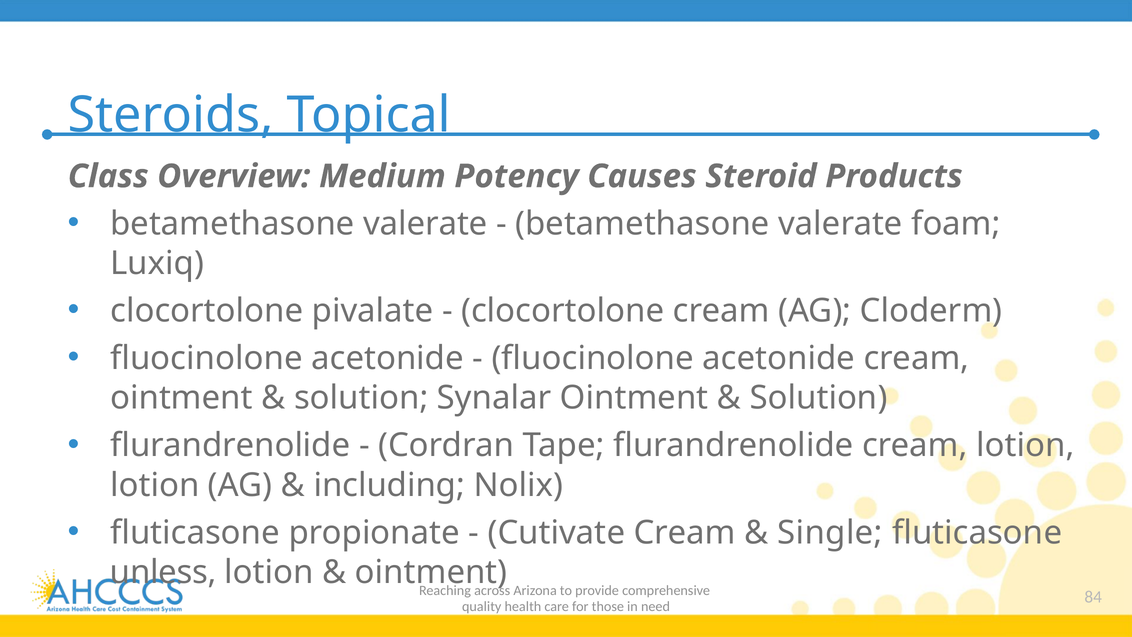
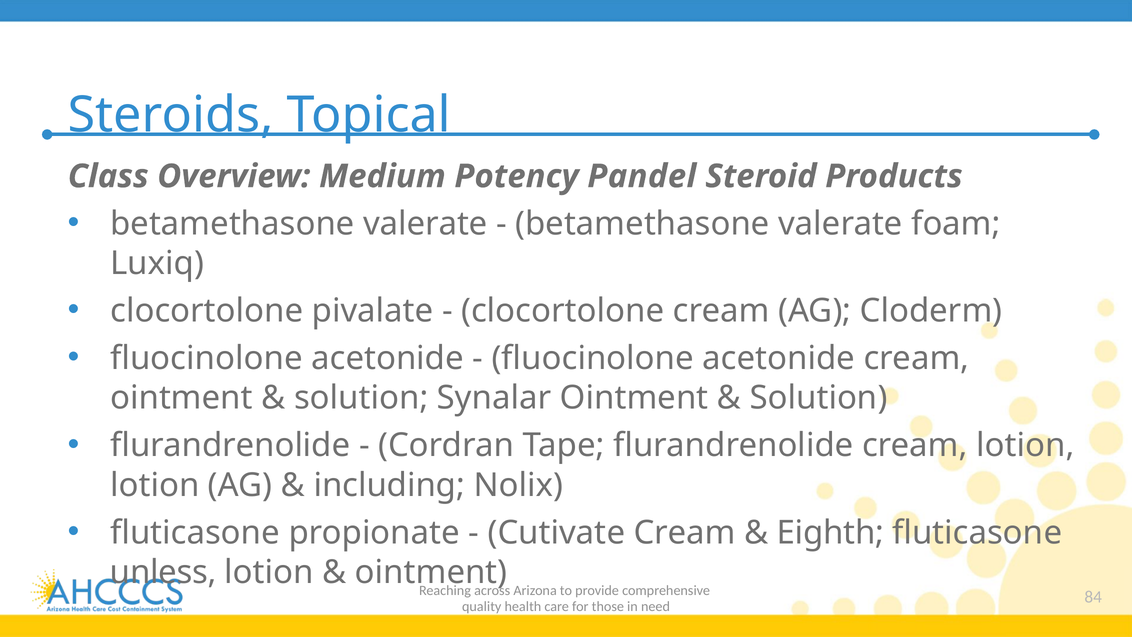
Causes: Causes -> Pandel (642, 176)
Single: Single -> Eighth (830, 532)
